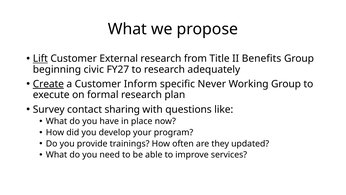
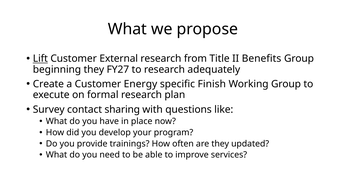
beginning civic: civic -> they (94, 69)
Create underline: present -> none (48, 84)
Inform: Inform -> Energy (140, 84)
Never: Never -> Finish (212, 84)
